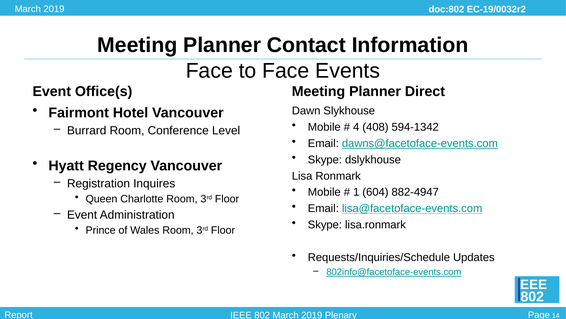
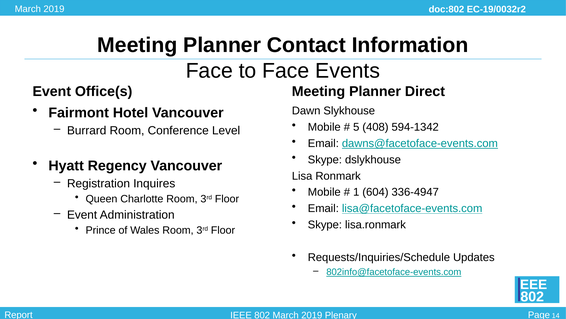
4: 4 -> 5 (356, 127)
882-4947: 882-4947 -> 336-4947 (415, 192)
